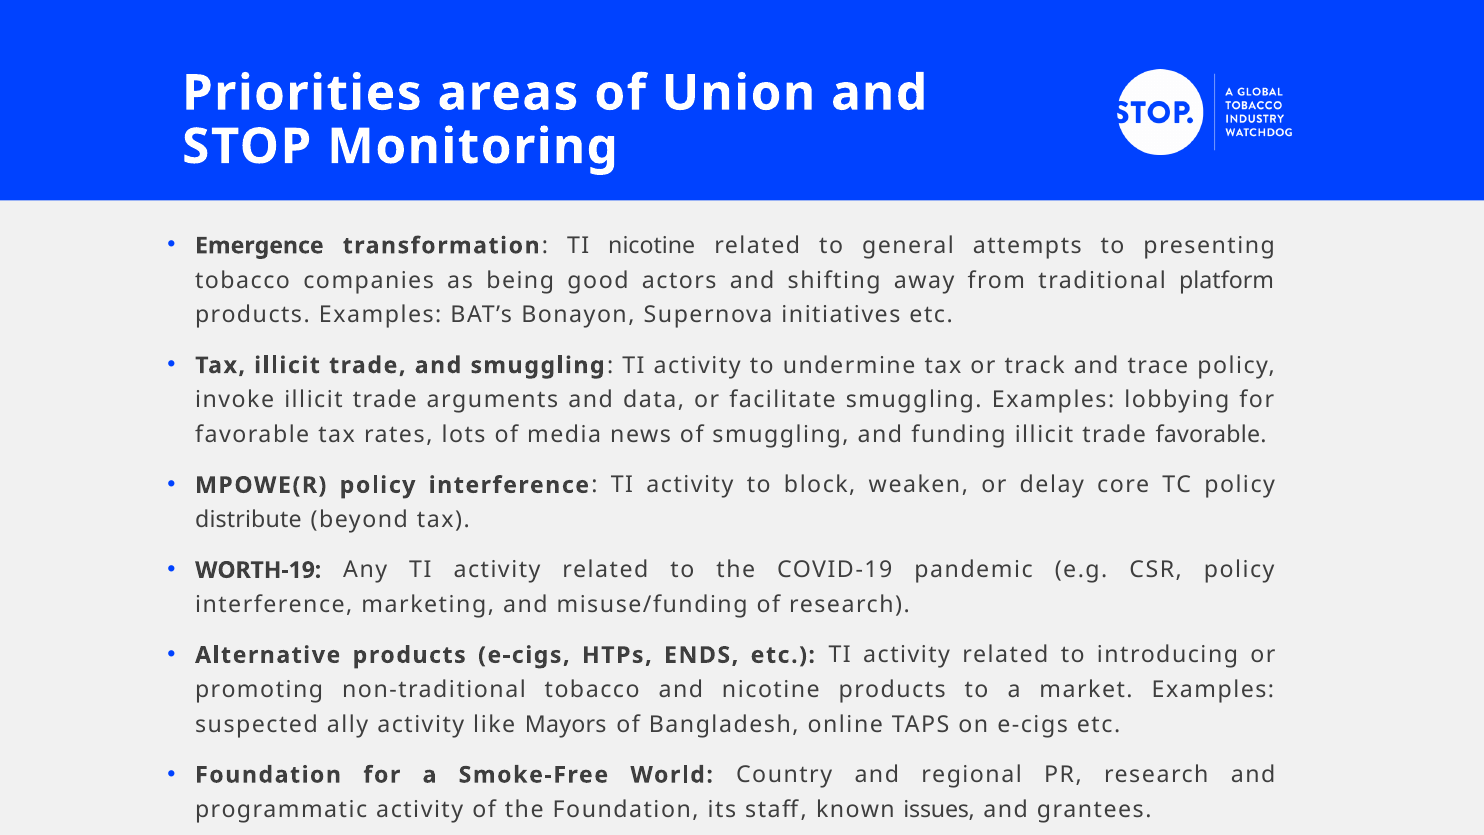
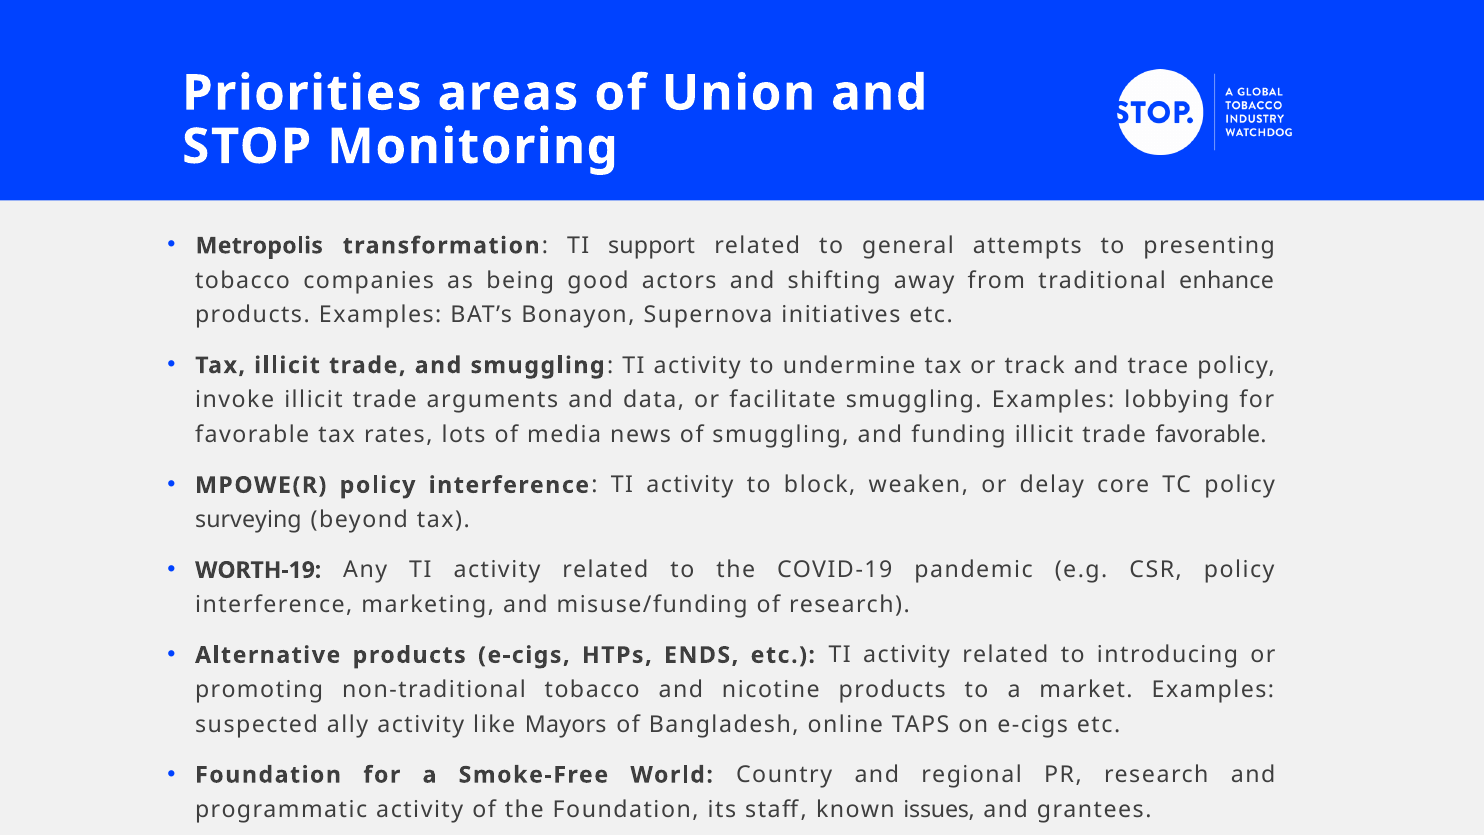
Emergence: Emergence -> Metropolis (259, 246)
TI nicotine: nicotine -> support (652, 246)
platform: platform -> enhance (1227, 280)
distribute: distribute -> surveying (248, 520)
